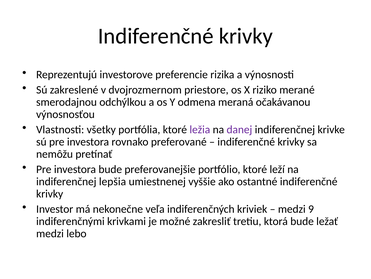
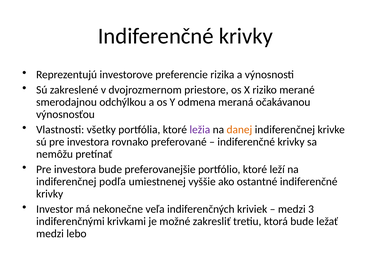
danej colour: purple -> orange (239, 129)
lepšia: lepšia -> podľa (112, 181)
9: 9 -> 3 (311, 209)
